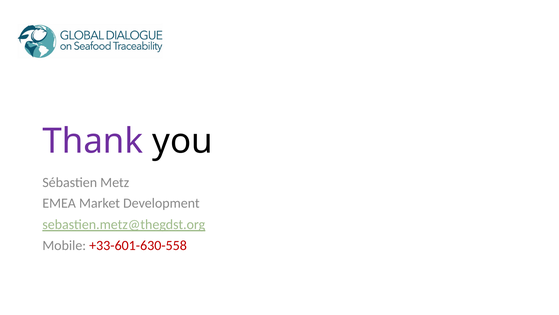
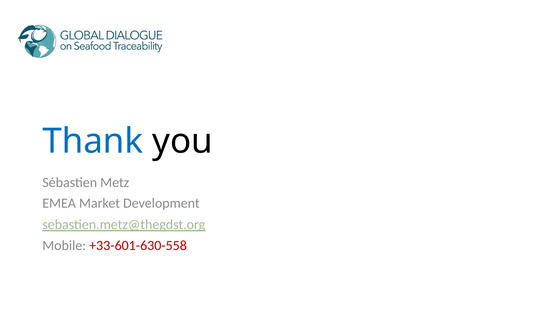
Thank colour: purple -> blue (93, 141)
